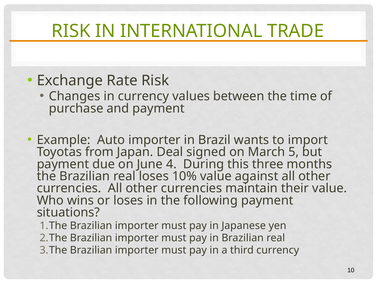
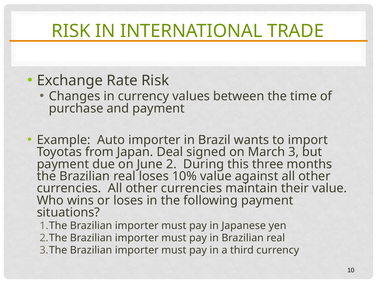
5: 5 -> 3 (294, 152)
4: 4 -> 2 (171, 164)
